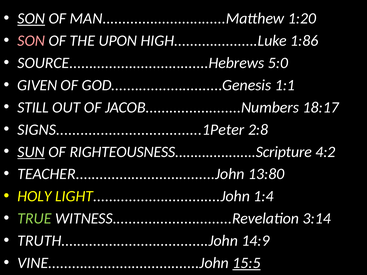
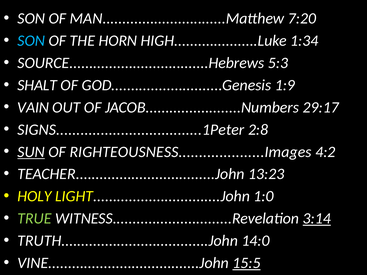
SON underline: present -> none (31, 19)
1:20: 1:20 -> 7:20 (302, 19)
SON colour: pink -> light blue (31, 41)
UPON: UPON -> HORN (118, 41)
1:86: 1:86 -> 1:34 (304, 41)
5:0: 5:0 -> 5:3 (278, 63)
GIVEN: GIVEN -> SHALT (37, 85)
1:1: 1:1 -> 1:9 (285, 85)
STILL: STILL -> VAIN (33, 107)
18:17: 18:17 -> 29:17 (321, 107)
RIGHTEOUSNESS.....................Scripture: RIGHTEOUSNESS.....................Scripture -> RIGHTEOUSNESS.....................Images (191, 152)
13:80: 13:80 -> 13:23 (266, 174)
1:4: 1:4 -> 1:0 (264, 196)
3:14 underline: none -> present (317, 219)
14:9: 14:9 -> 14:0 (256, 241)
